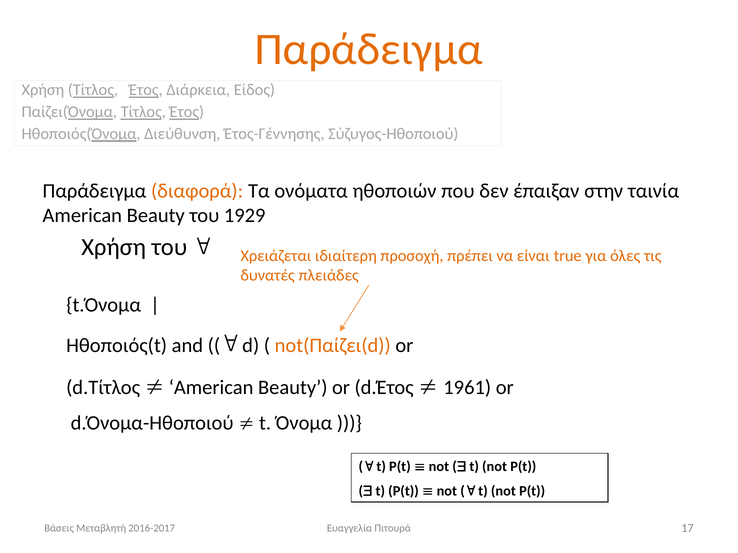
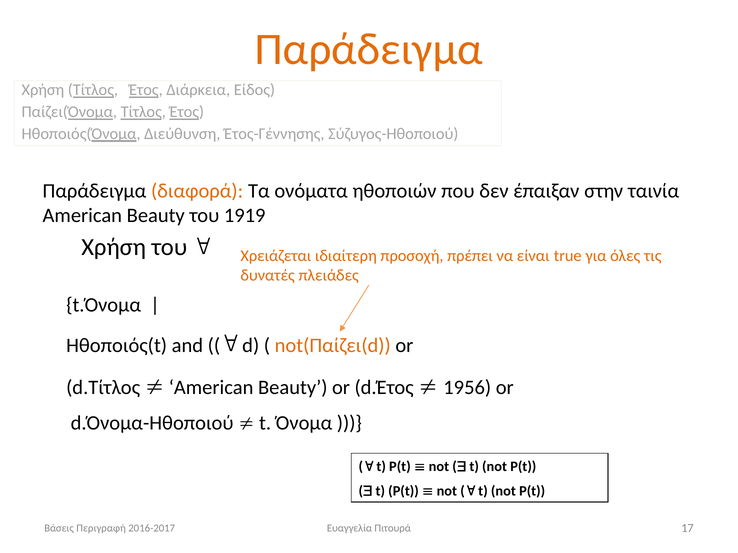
1929: 1929 -> 1919 (245, 216)
1961: 1961 -> 1956 (467, 388)
Μεταβλητή: Μεταβλητή -> Περιγραφή (101, 528)
